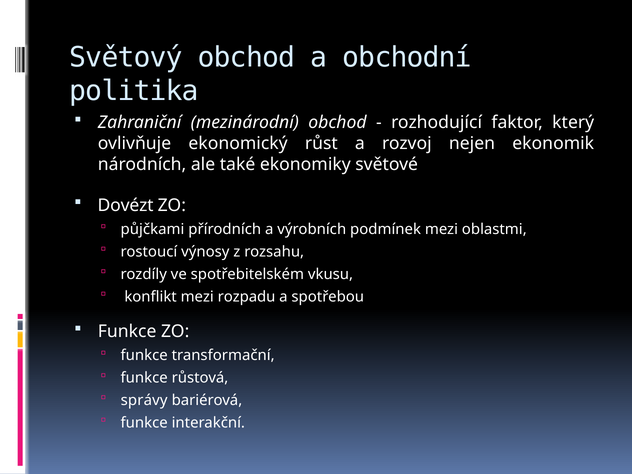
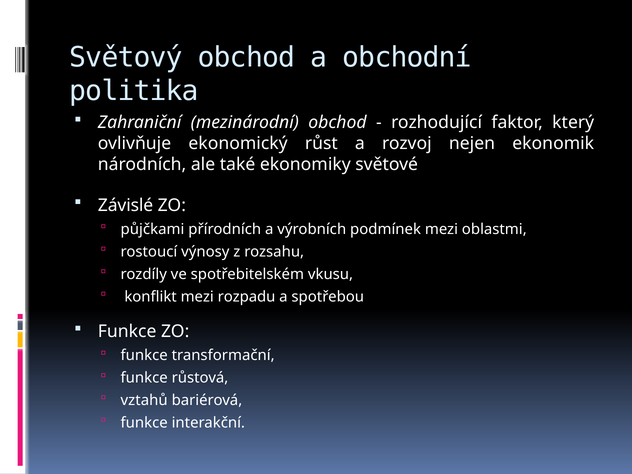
Dovézt: Dovézt -> Závislé (126, 205)
správy: správy -> vztahů (144, 400)
